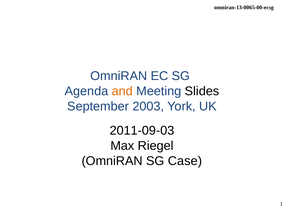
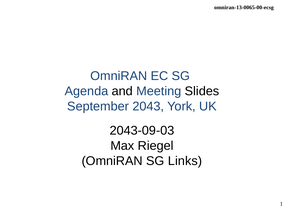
and colour: orange -> black (122, 91)
2003: 2003 -> 2043 (148, 106)
2011-09-03: 2011-09-03 -> 2043-09-03 (142, 131)
Case: Case -> Links (185, 161)
